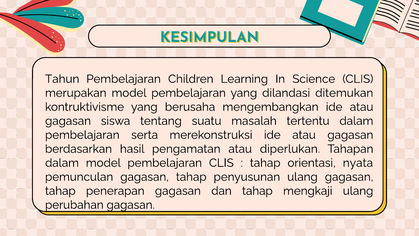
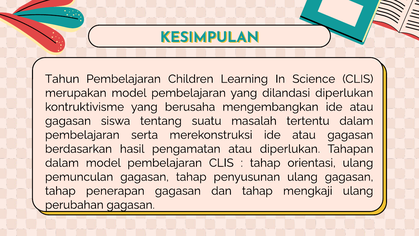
dilandasi ditemukan: ditemukan -> diperlukan (344, 93)
orientasi nyata: nyata -> ulang (358, 163)
